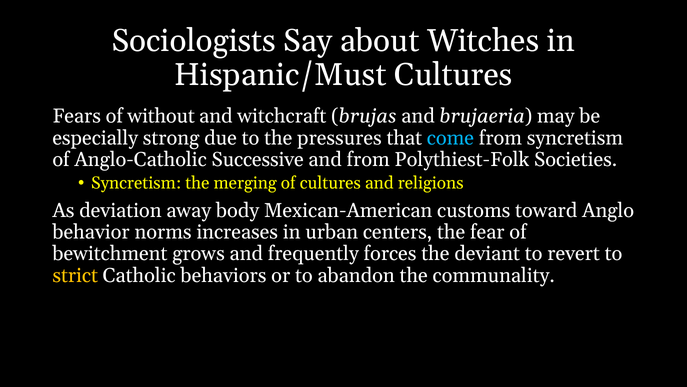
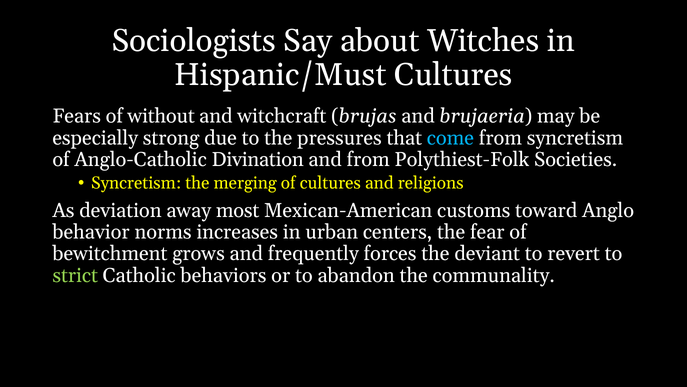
Successive: Successive -> Divination (258, 159)
body: body -> most (238, 210)
strict colour: yellow -> light green (75, 275)
